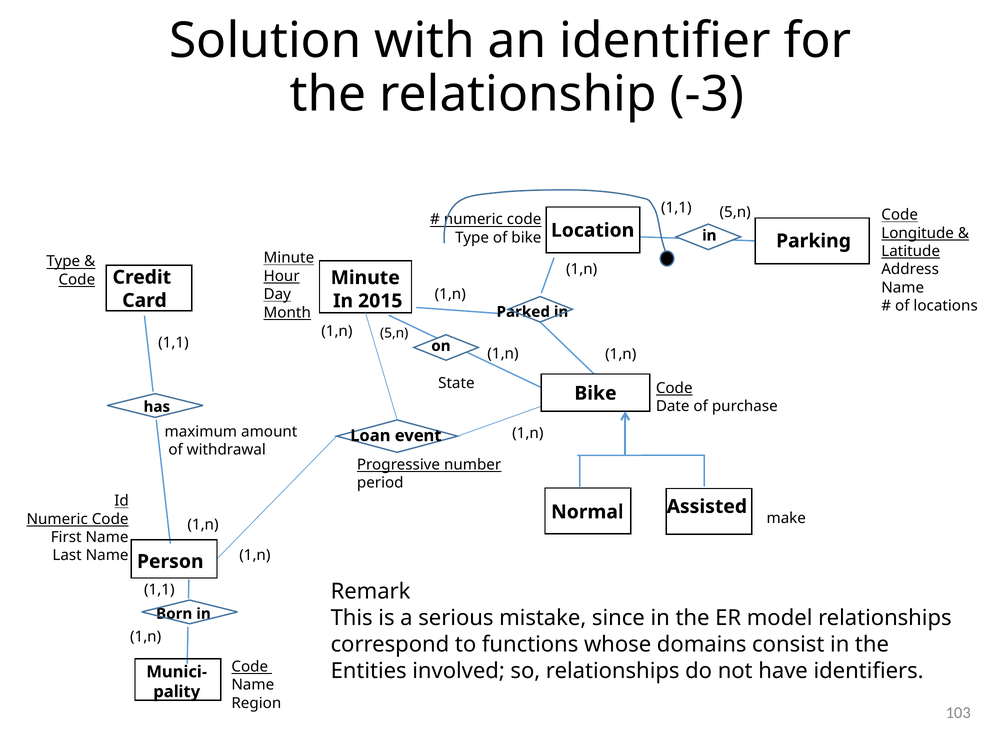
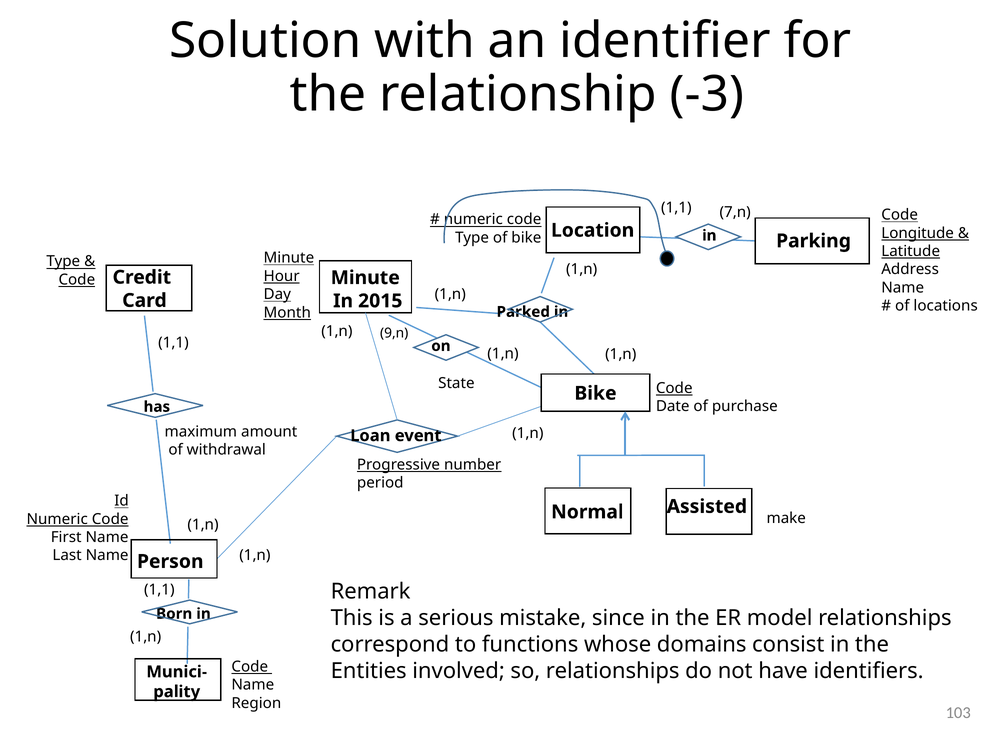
5,n: 5,n -> 7,n (735, 213)
5,n: 5,n -> 9,n (394, 333)
